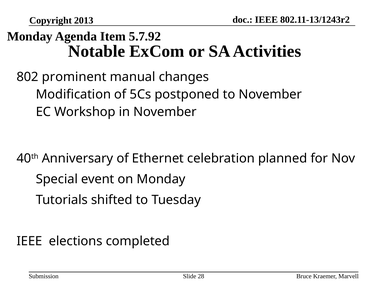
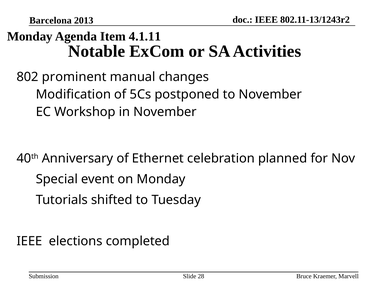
Copyright: Copyright -> Barcelona (51, 20)
5.7.92: 5.7.92 -> 4.1.11 (145, 36)
